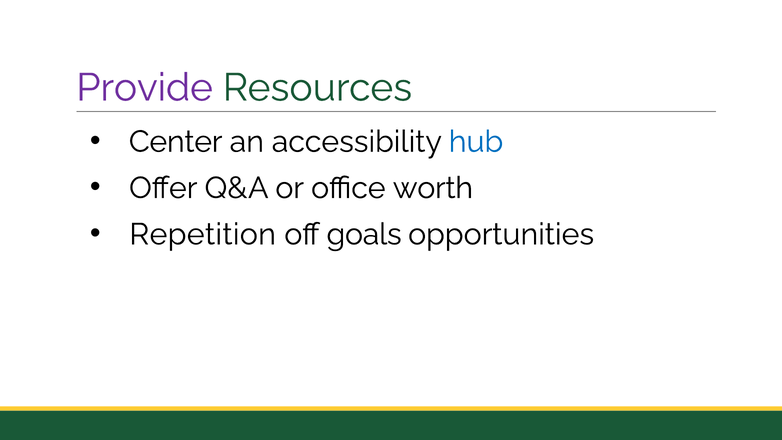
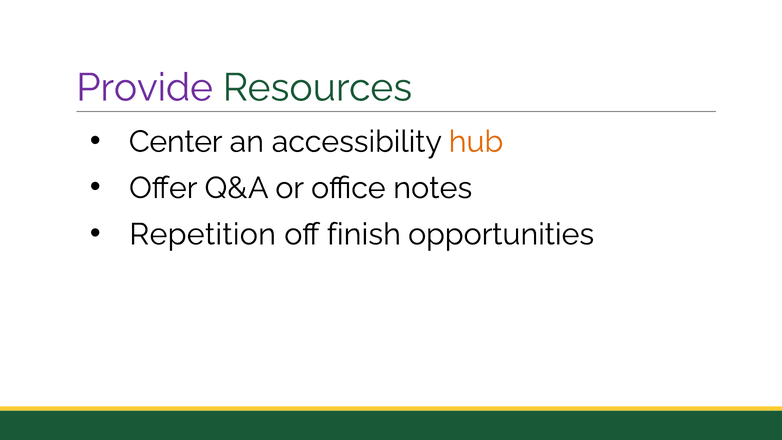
hub colour: blue -> orange (476, 142)
worth: worth -> notes (433, 188)
goals: goals -> finish (364, 234)
